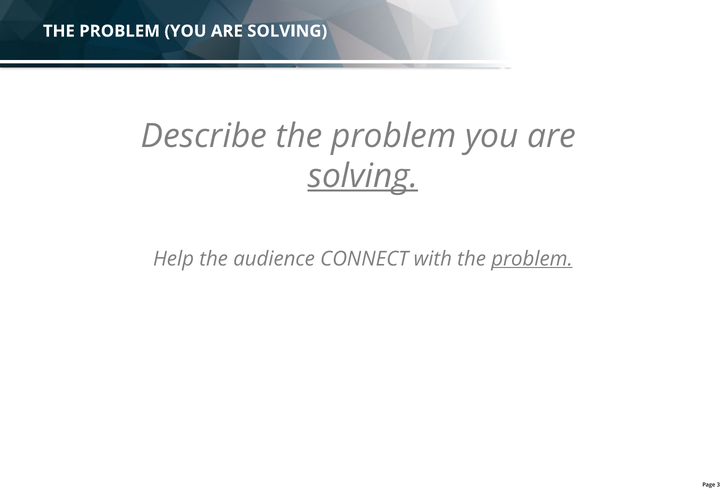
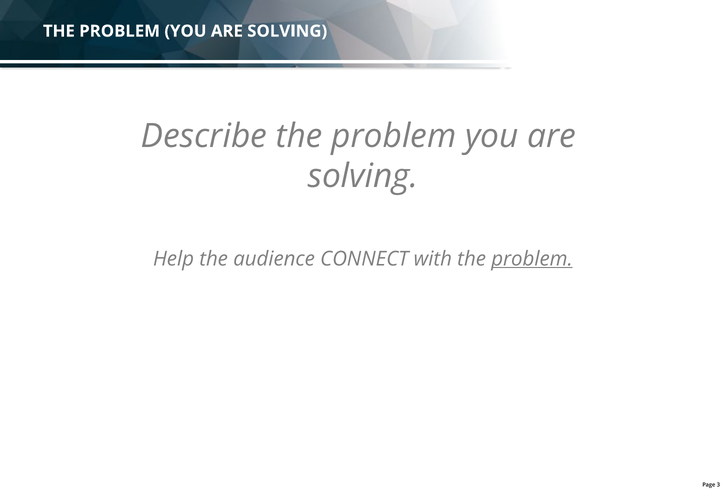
solving underline: present -> none (363, 176)
